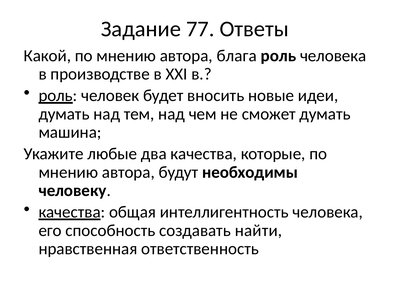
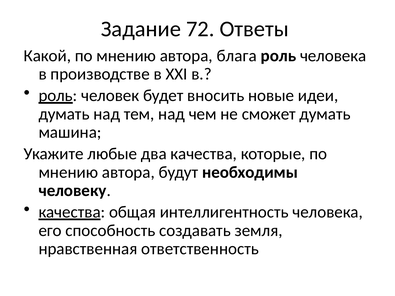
77: 77 -> 72 (200, 29)
найти: найти -> земля (259, 231)
